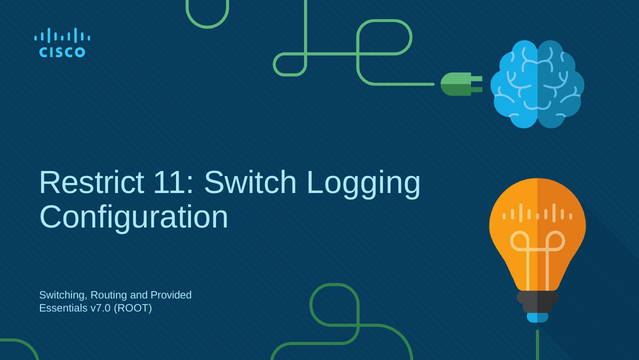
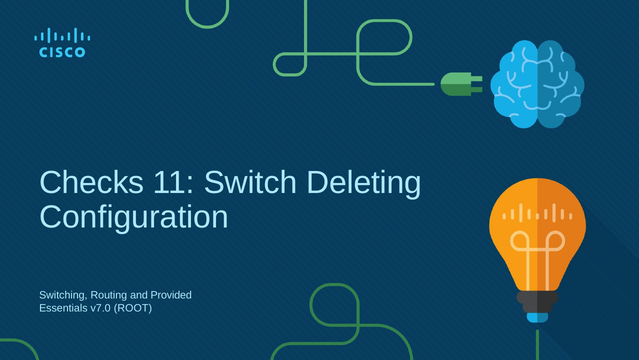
Restrict: Restrict -> Checks (92, 182)
Logging: Logging -> Deleting (364, 182)
